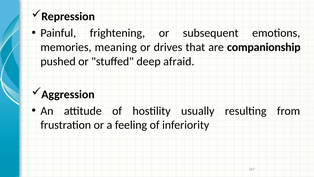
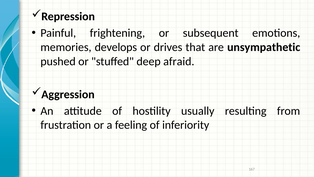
meaning: meaning -> develops (116, 47)
companionship: companionship -> unsympathetic (264, 47)
